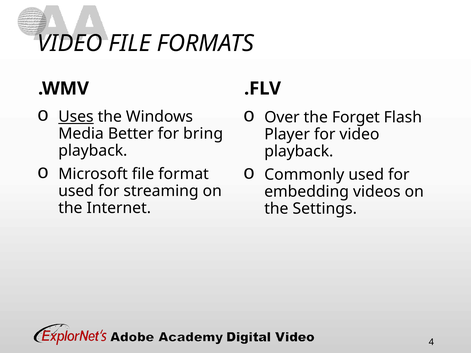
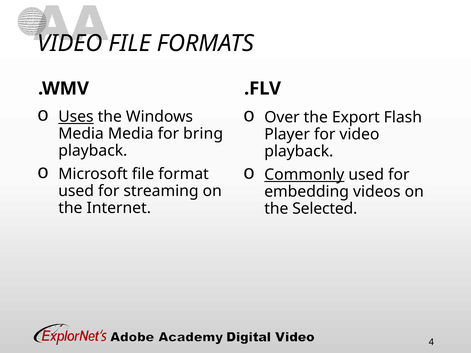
Forget: Forget -> Export (356, 117)
Media Better: Better -> Media (131, 134)
Commonly underline: none -> present (304, 175)
Settings: Settings -> Selected (325, 209)
